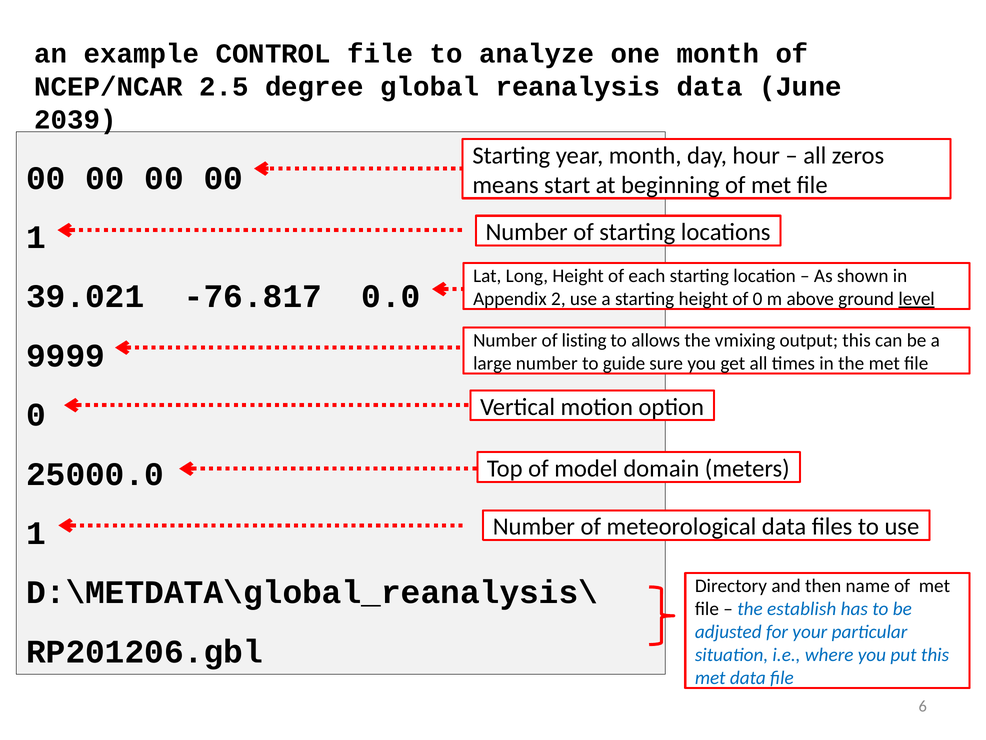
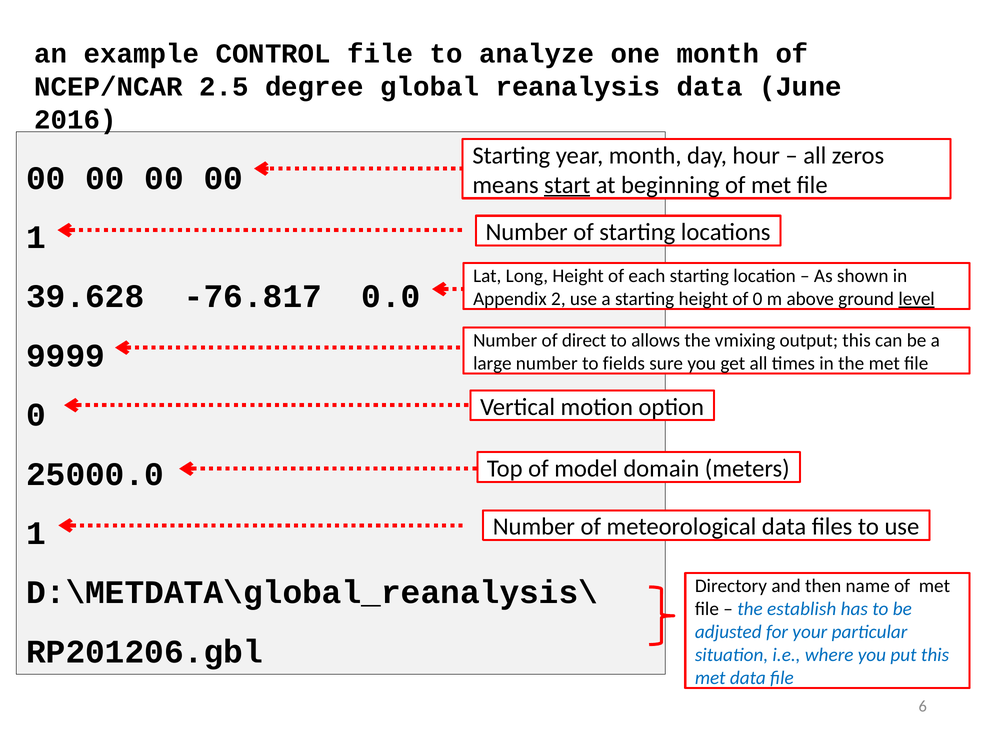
2039: 2039 -> 2016 (75, 119)
start underline: none -> present (567, 185)
39.021: 39.021 -> 39.628 (85, 296)
listing: listing -> direct (584, 340)
guide: guide -> fields (624, 363)
